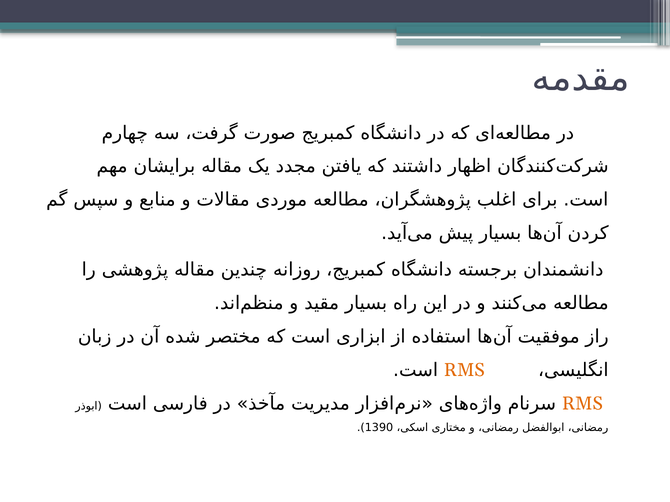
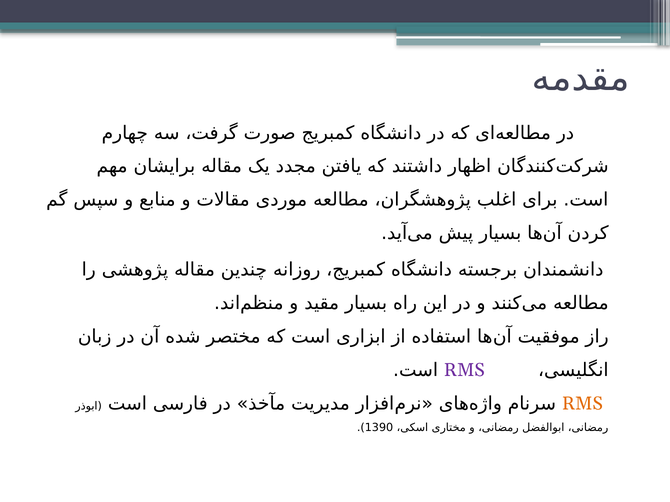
RMS colour: orange -> purple (464, 370)
